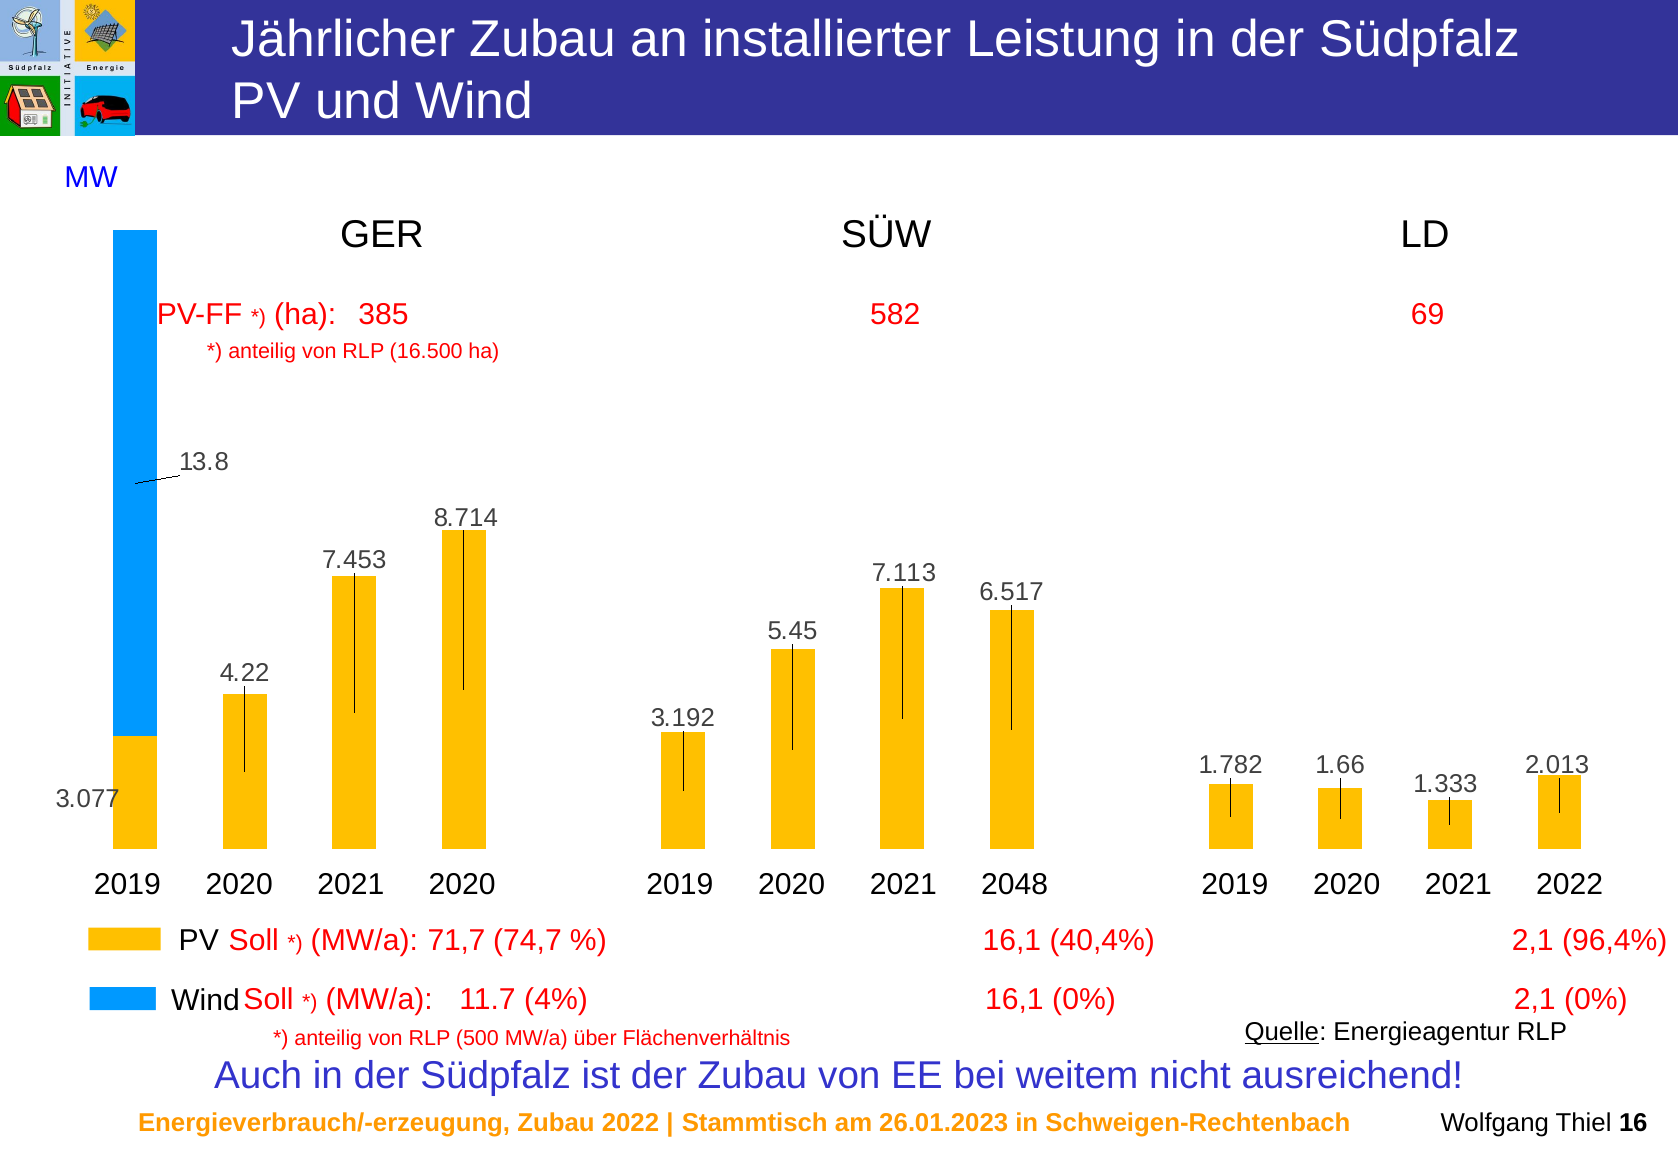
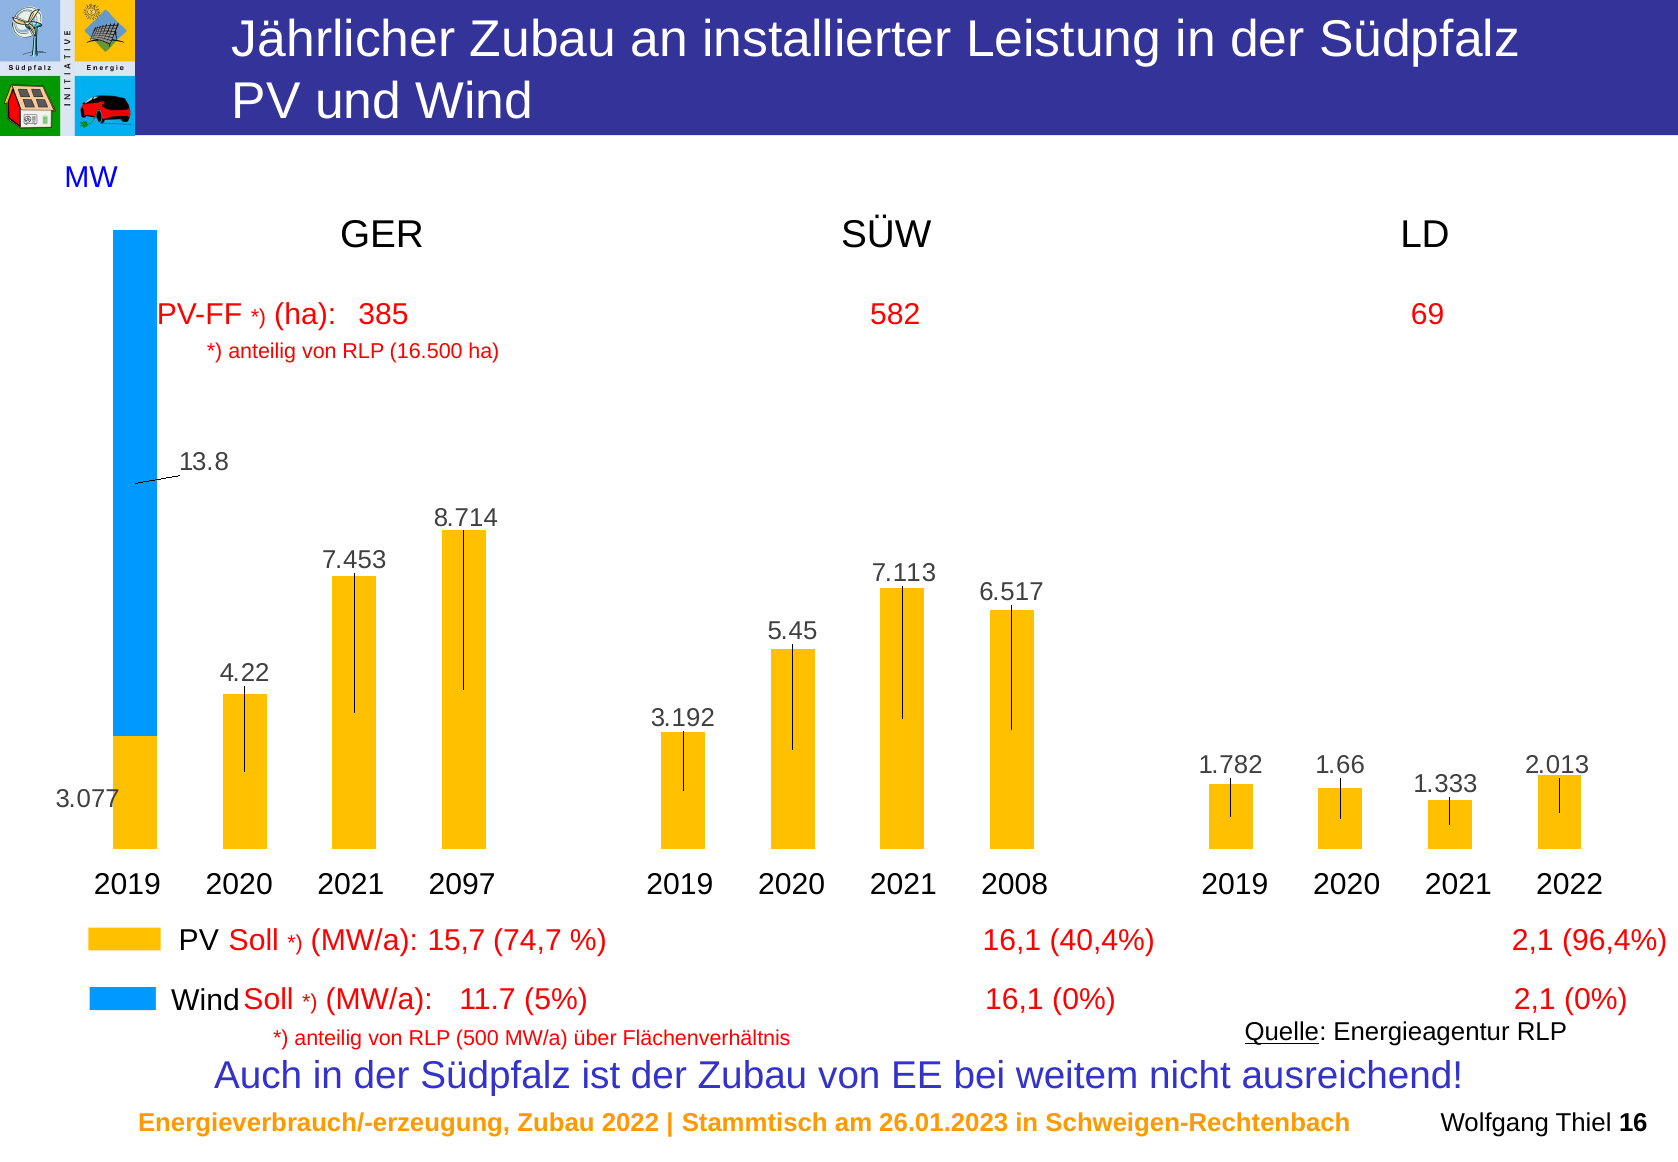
2021 2020: 2020 -> 2097 (462, 884)
2048: 2048 -> 2008 (1015, 884)
71,7: 71,7 -> 15,7 (457, 940)
4%: 4% -> 5% (556, 999)
